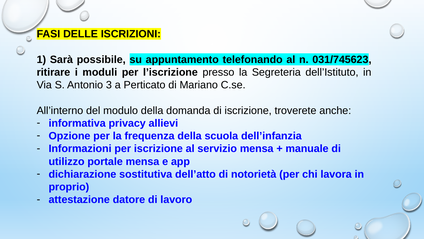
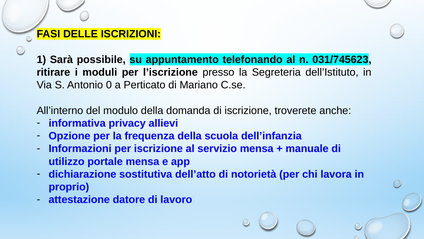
3: 3 -> 0 (109, 85)
